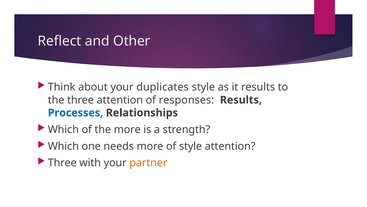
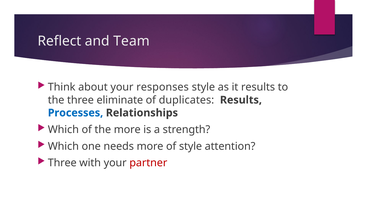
Other: Other -> Team (132, 41)
duplicates: duplicates -> responses (163, 87)
three attention: attention -> eliminate (120, 100)
responses: responses -> duplicates (186, 100)
partner colour: orange -> red (148, 162)
